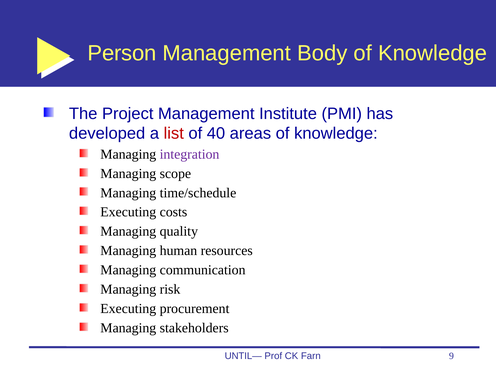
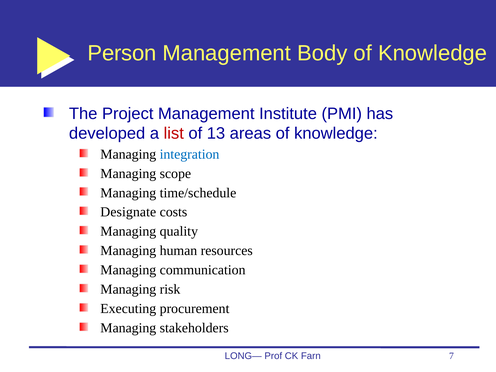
40: 40 -> 13 (216, 133)
integration colour: purple -> blue (190, 154)
Executing: Executing -> Designate (128, 212)
UNTIL—: UNTIL— -> LONG— (243, 356)
9: 9 -> 7 (451, 356)
